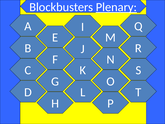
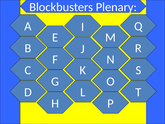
Plenary underline: present -> none (116, 7)
